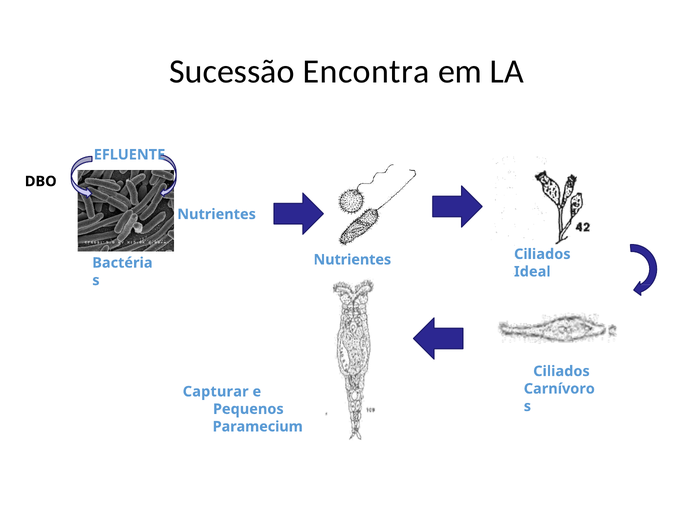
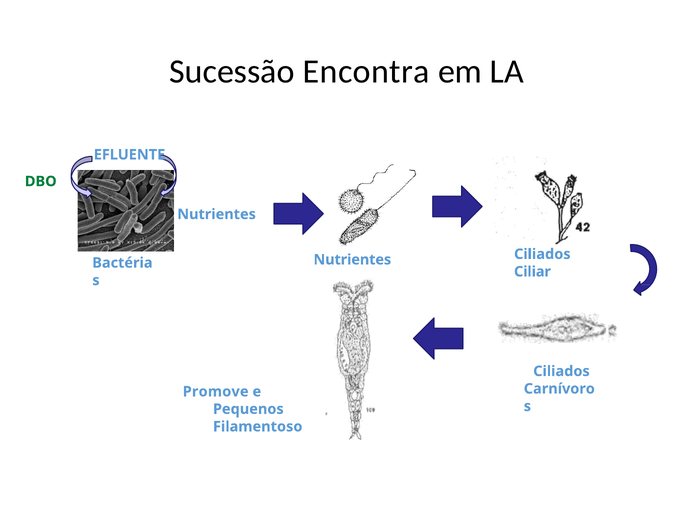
DBO colour: black -> green (41, 181)
Ideal: Ideal -> Ciliar (532, 272)
Capturar: Capturar -> Promove (216, 392)
Paramecium: Paramecium -> Filamentoso (258, 427)
